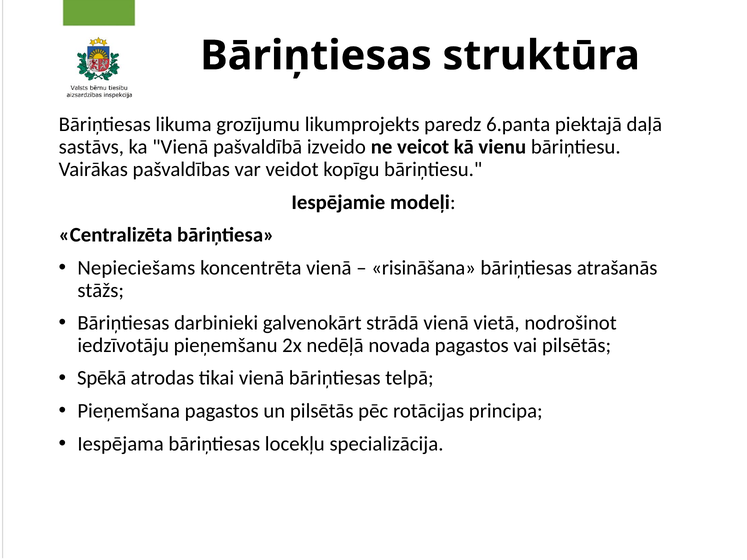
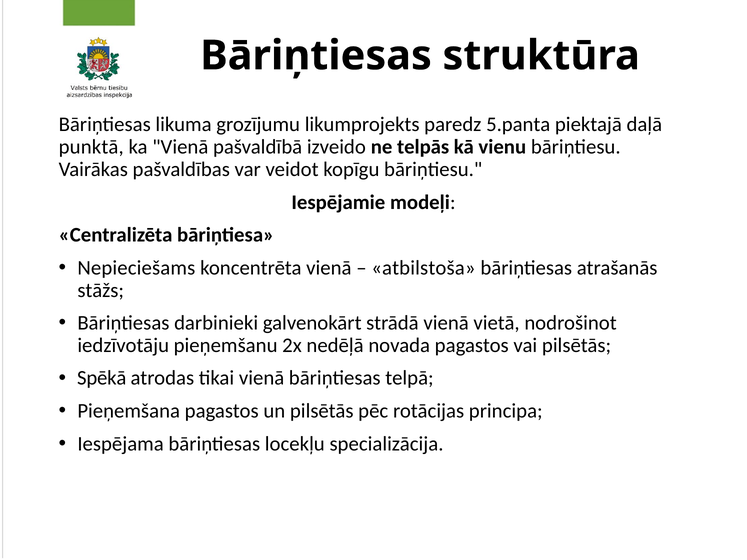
6.panta: 6.panta -> 5.panta (518, 125)
sastāvs: sastāvs -> punktā (91, 147)
veicot: veicot -> telpās (423, 147)
risināšana: risināšana -> atbilstoša (423, 268)
